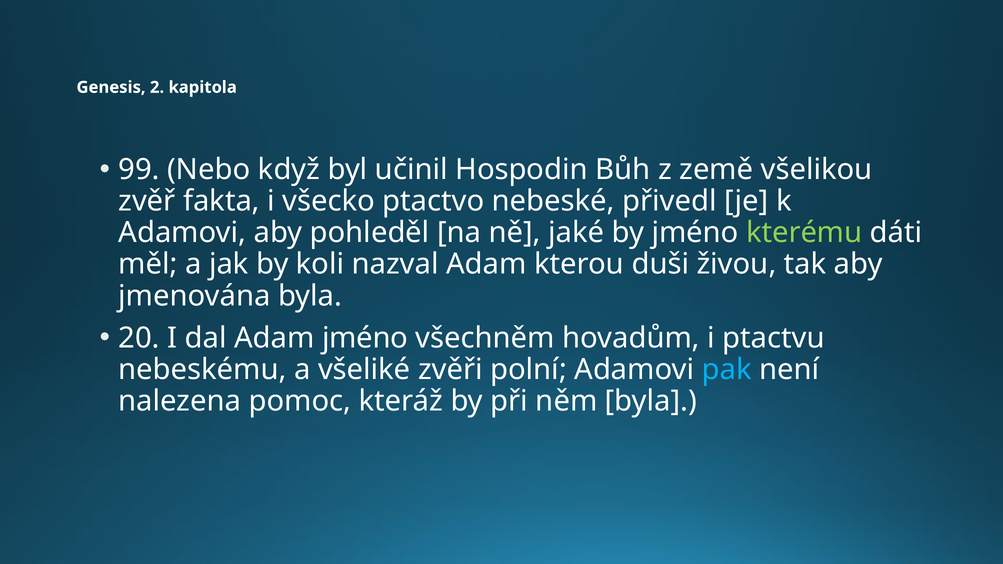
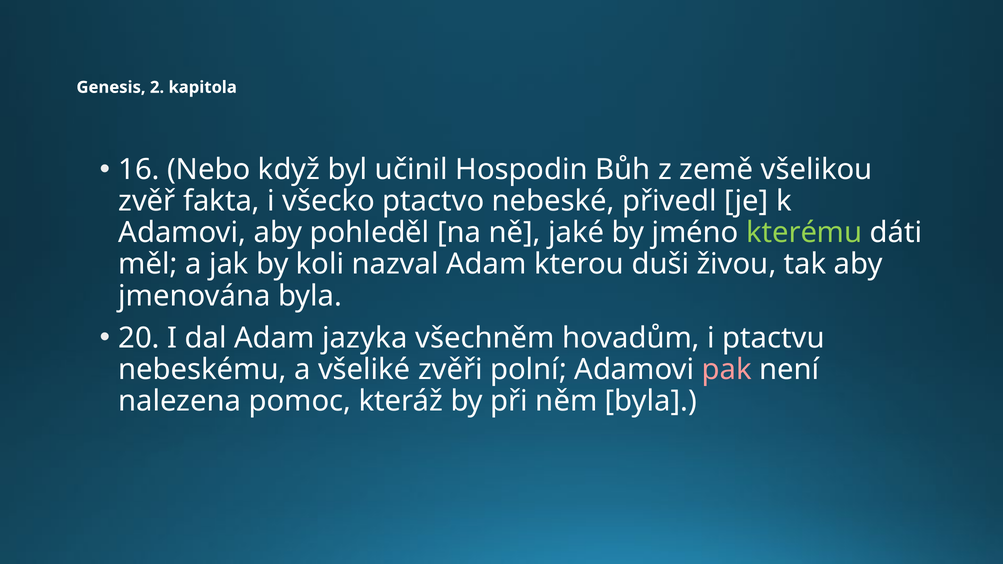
99: 99 -> 16 (139, 170)
Adam jméno: jméno -> jazyka (365, 338)
pak colour: light blue -> pink (727, 370)
